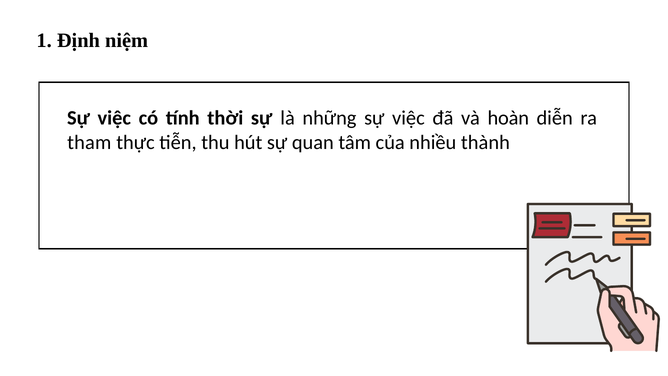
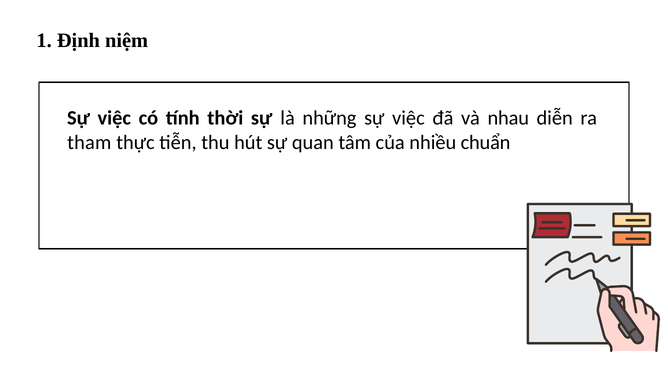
hoàn: hoàn -> nhau (508, 118)
thành: thành -> chuẩn (486, 143)
